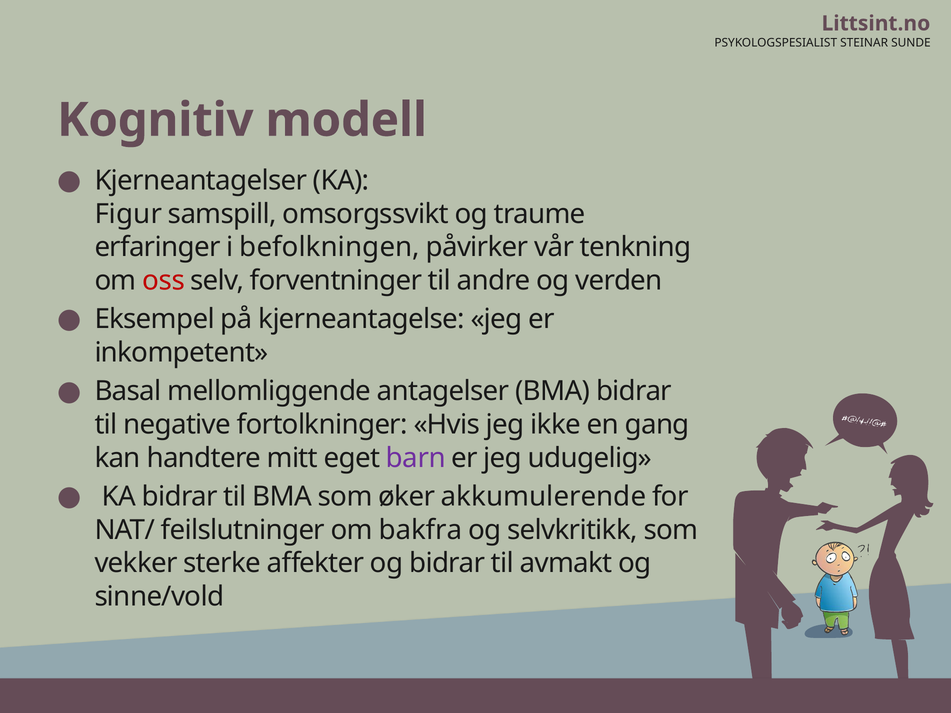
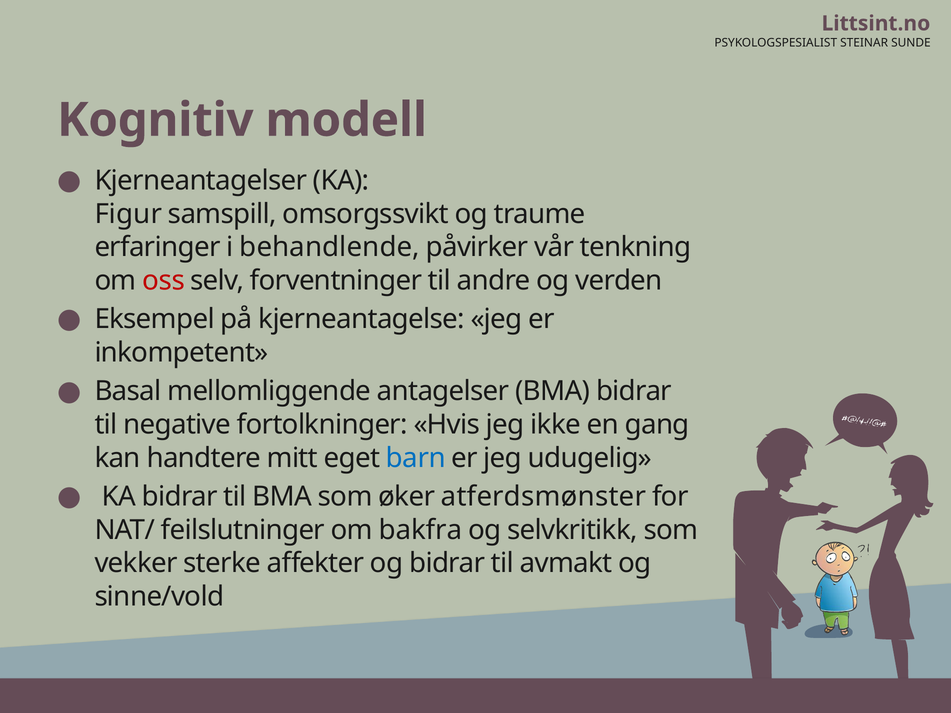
befolkningen: befolkningen -> behandlende (330, 247)
barn colour: purple -> blue (416, 458)
akkumulerende: akkumulerende -> atferdsmønster (543, 497)
